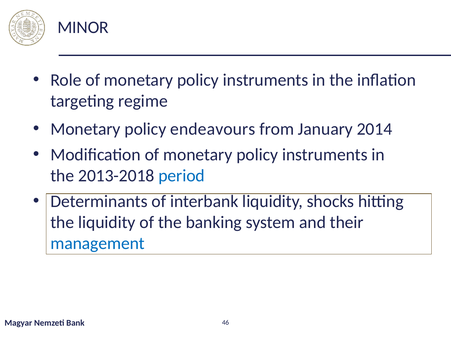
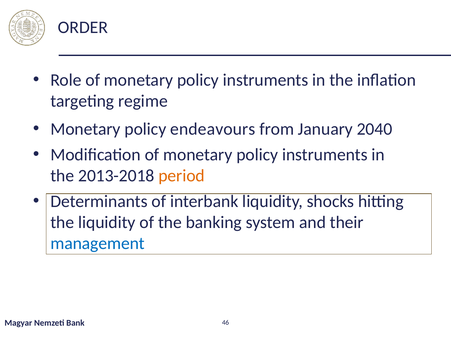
MINOR: MINOR -> ORDER (83, 27)
2014: 2014 -> 2040 (375, 129)
period colour: blue -> orange (182, 176)
